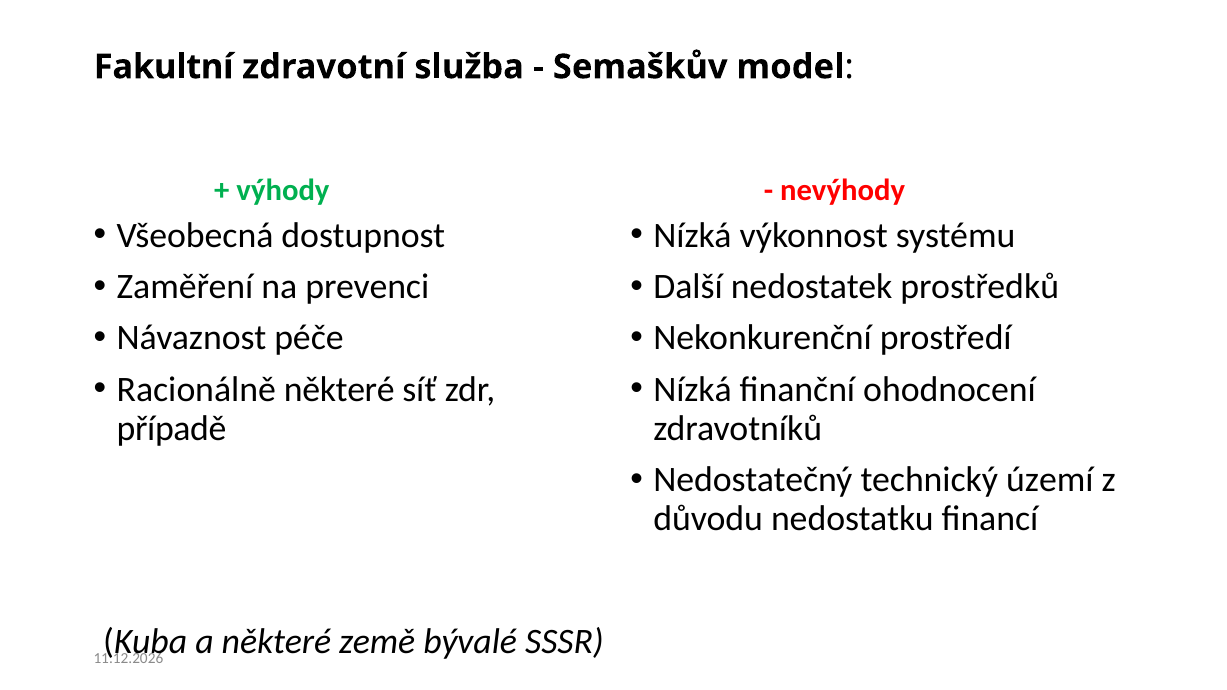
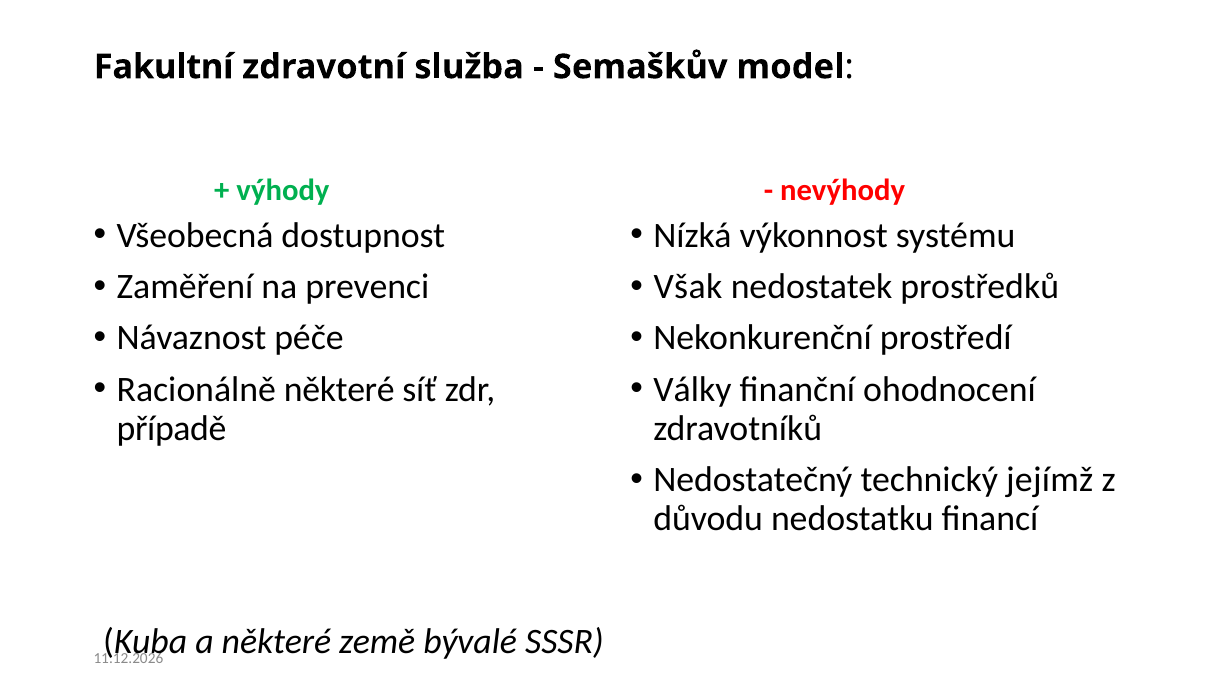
Další: Další -> Však (688, 287)
Nízká: Nízká -> Války (692, 390)
území: území -> jejímž (1050, 480)
